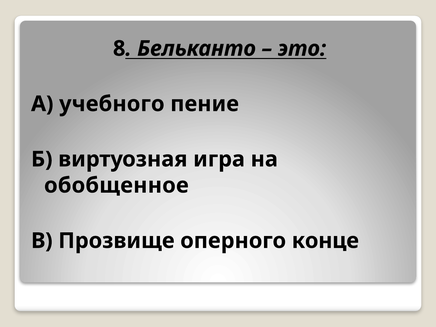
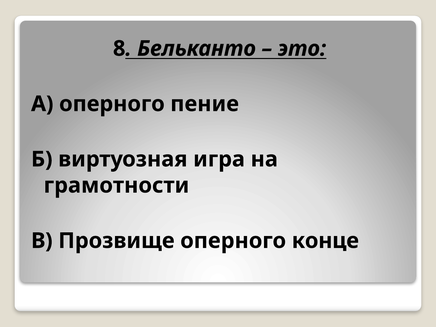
А учебного: учебного -> оперного (112, 104)
обобщенное: обобщенное -> грамотности (116, 185)
